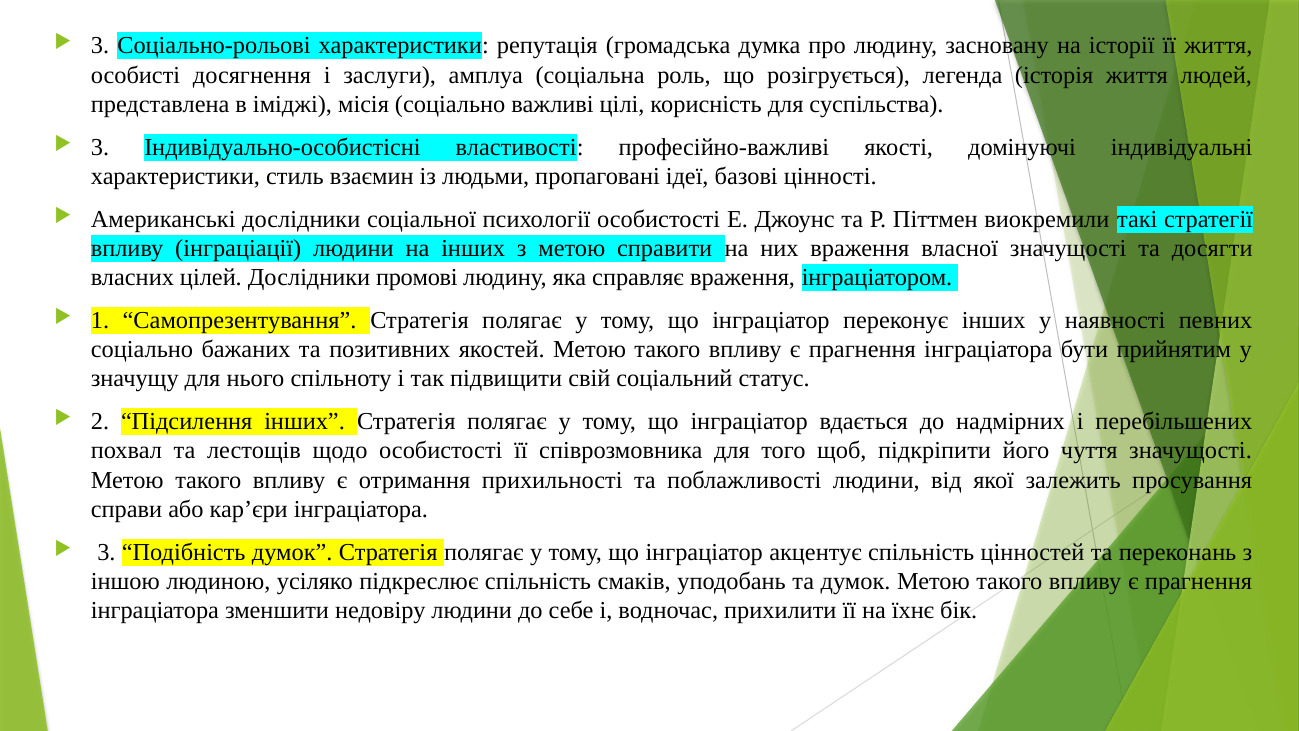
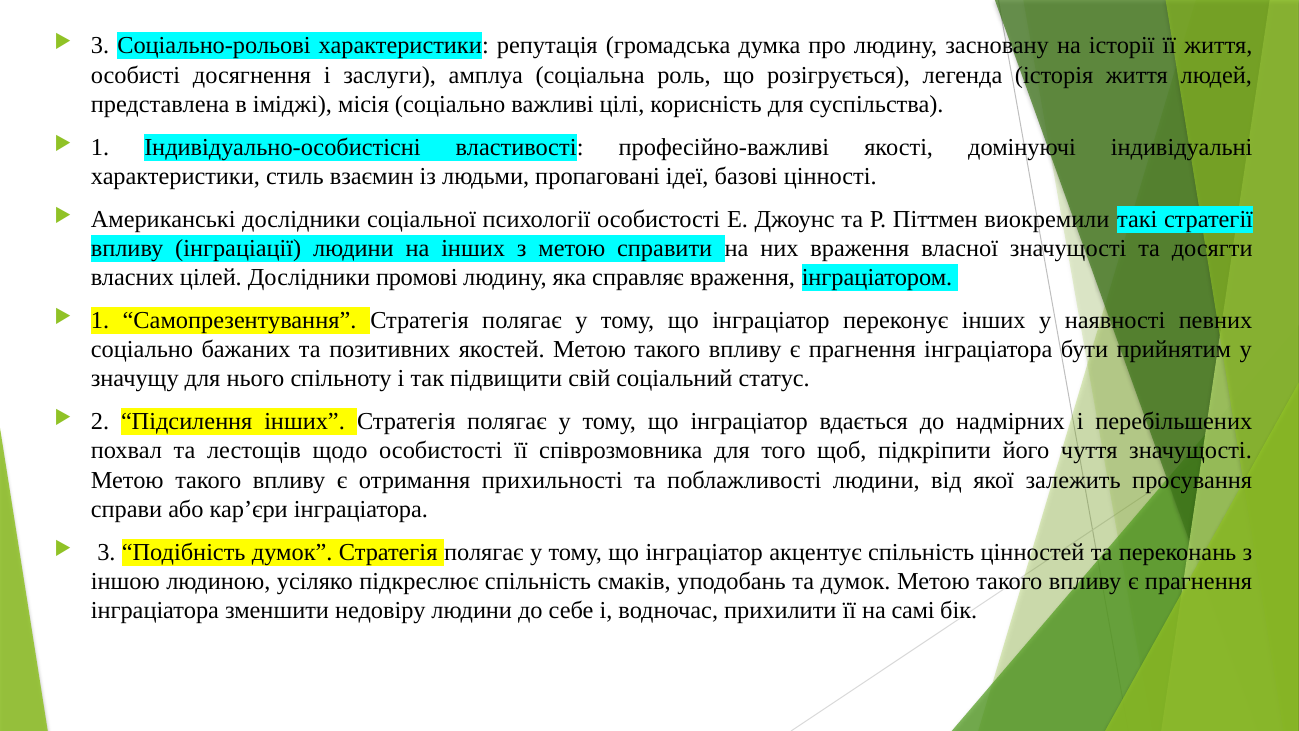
3: 3 -> 1 (100, 147)
їхнє: їхнє -> самі (913, 610)
